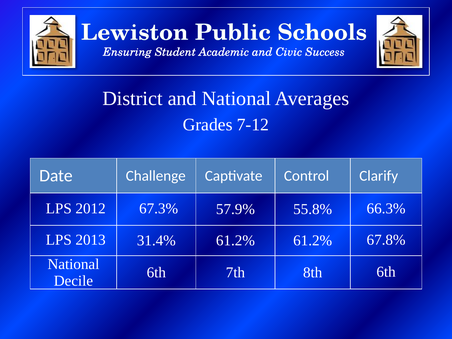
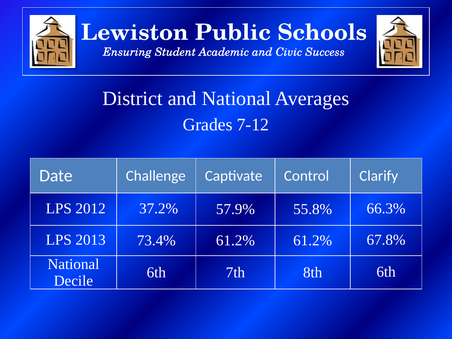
67.3%: 67.3% -> 37.2% (159, 209)
31.4%: 31.4% -> 73.4% (156, 241)
